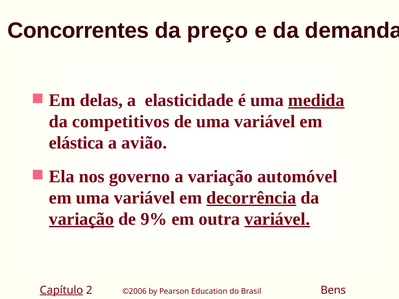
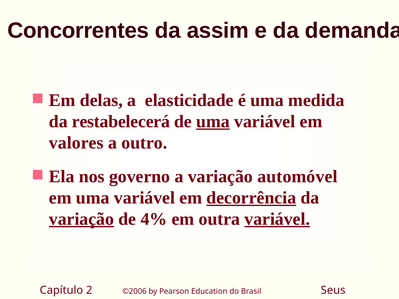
preço: preço -> assim (218, 31)
medida underline: present -> none (316, 100)
competitivos: competitivos -> restabelecerá (121, 122)
uma underline: none -> present (213, 122)
elástica: elástica -> valores (76, 143)
avião: avião -> outro (144, 143)
9%: 9% -> 4% (154, 219)
Capítulo underline: present -> none (61, 290)
Bens: Bens -> Seus (333, 290)
